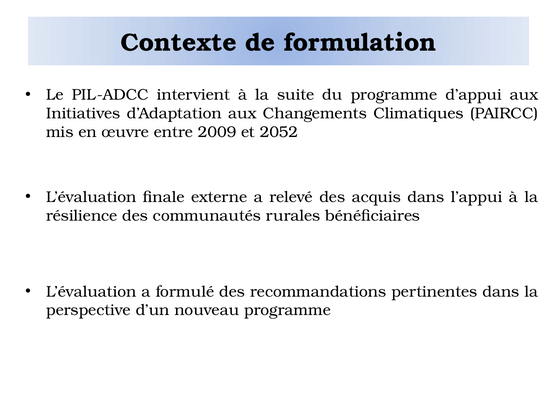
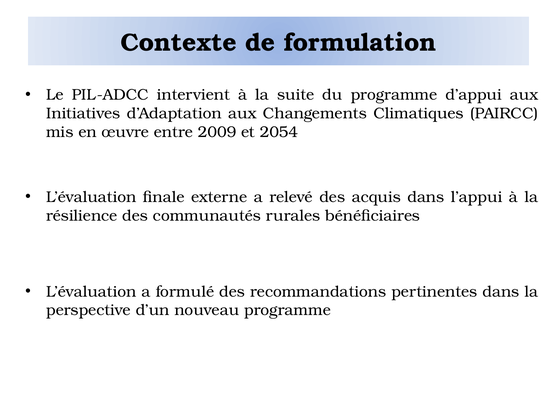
2052: 2052 -> 2054 (279, 132)
